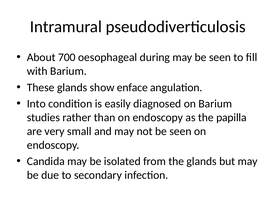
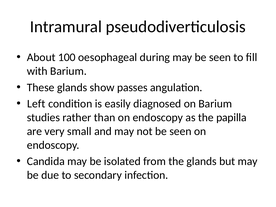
700: 700 -> 100 (67, 57)
enface: enface -> passes (132, 87)
Into: Into -> Left (36, 104)
